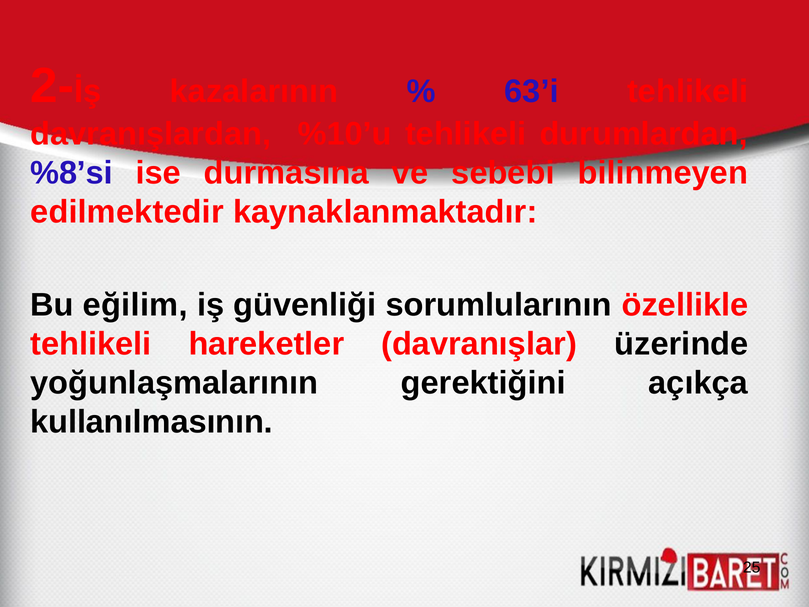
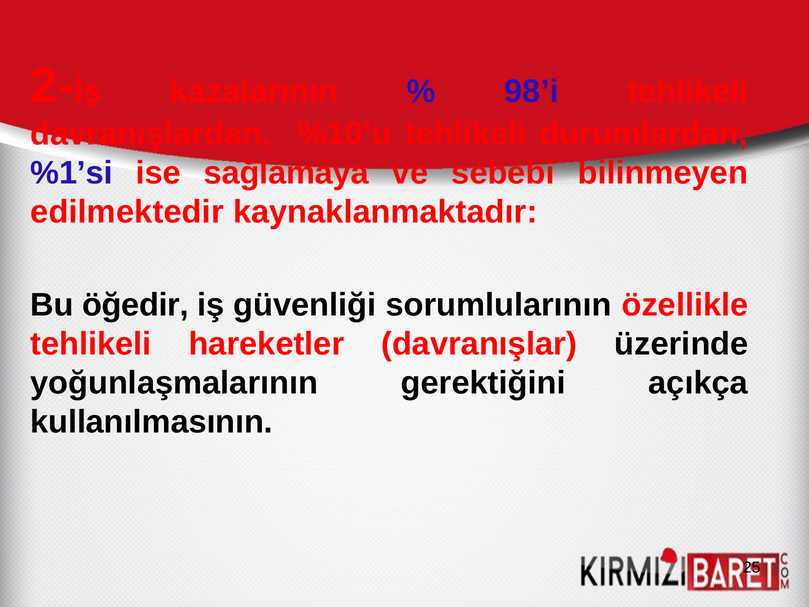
63’i: 63’i -> 98’i (531, 91)
%8’si: %8’si -> %1’si (71, 173)
durmasına: durmasına -> sağlamaya (286, 173)
eğilim: eğilim -> öğedir (136, 305)
